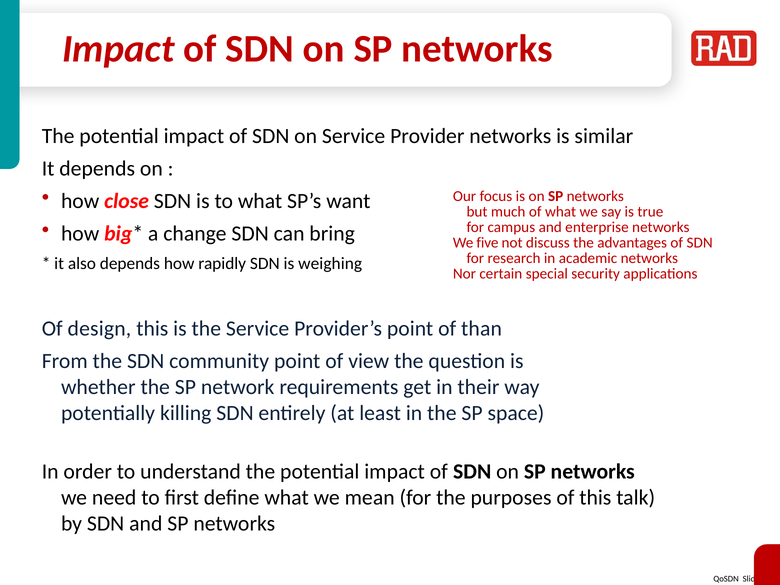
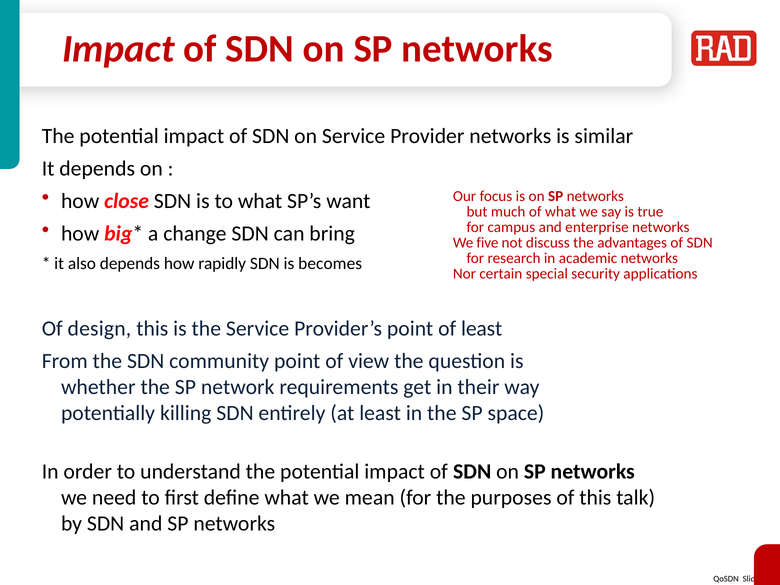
weighing: weighing -> becomes (330, 263)
of than: than -> least (482, 329)
